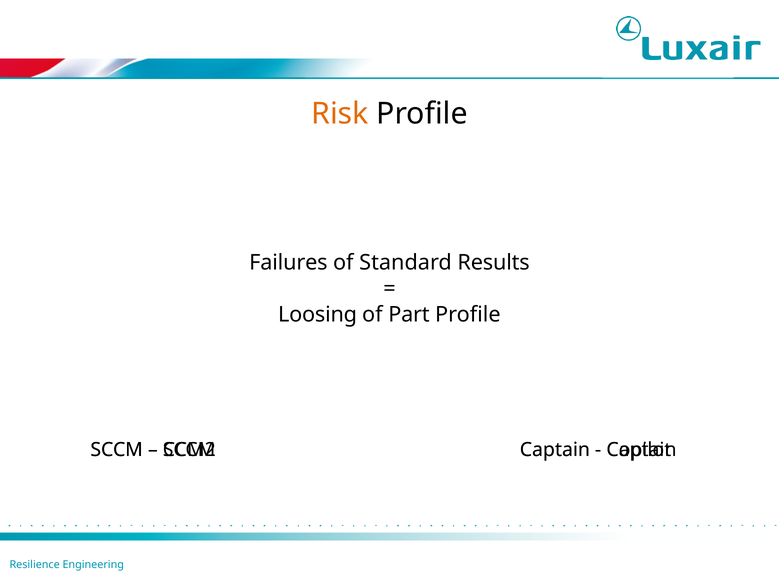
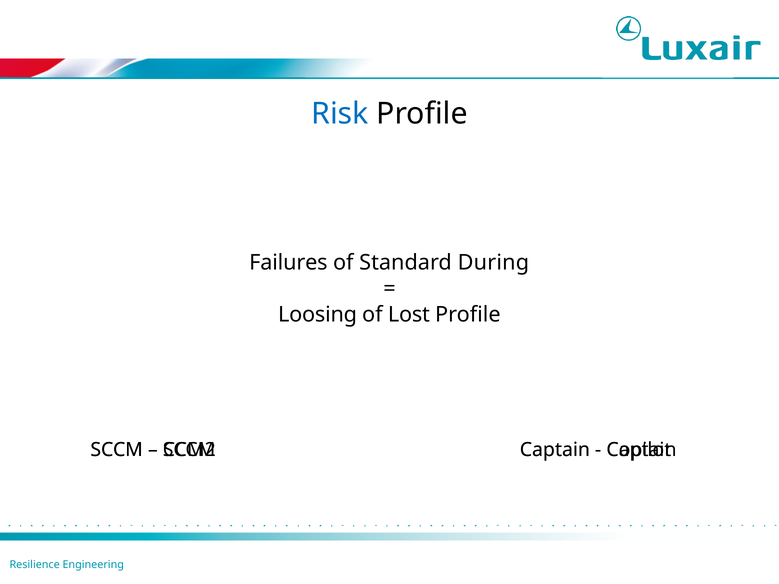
Risk colour: orange -> blue (340, 114)
Results: Results -> During (493, 263)
Part: Part -> Lost (409, 315)
